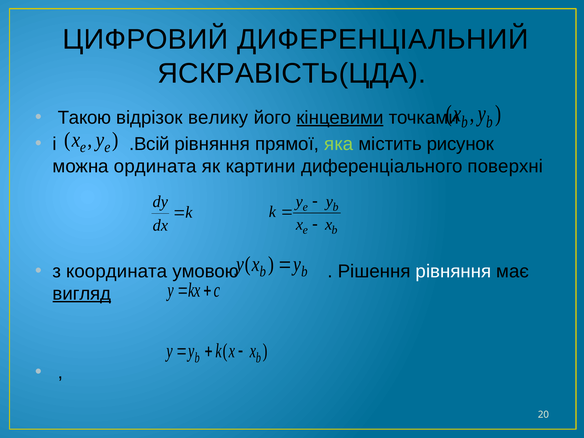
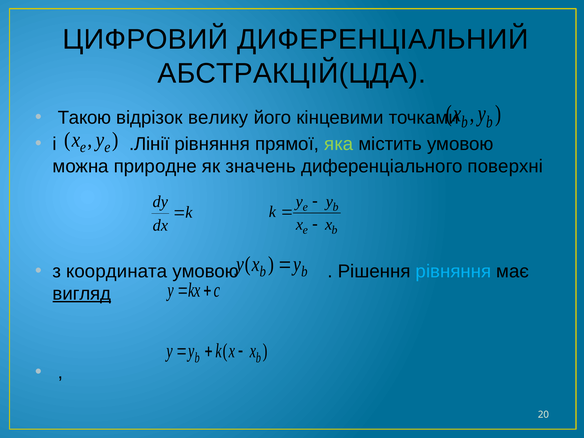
ЯСКРАВІСТЬ(ЦДА: ЯСКРАВІСТЬ(ЦДА -> АБСТРАКЦІЙ(ЦДА (292, 74)
кінцевими underline: present -> none (340, 118)
.Всій: .Всій -> .Лінії (149, 144)
містить рисунок: рисунок -> умовою (460, 144)
ордината: ордината -> природне (155, 166)
картини: картини -> значень (261, 166)
рівняння colour: white -> light blue (453, 271)
